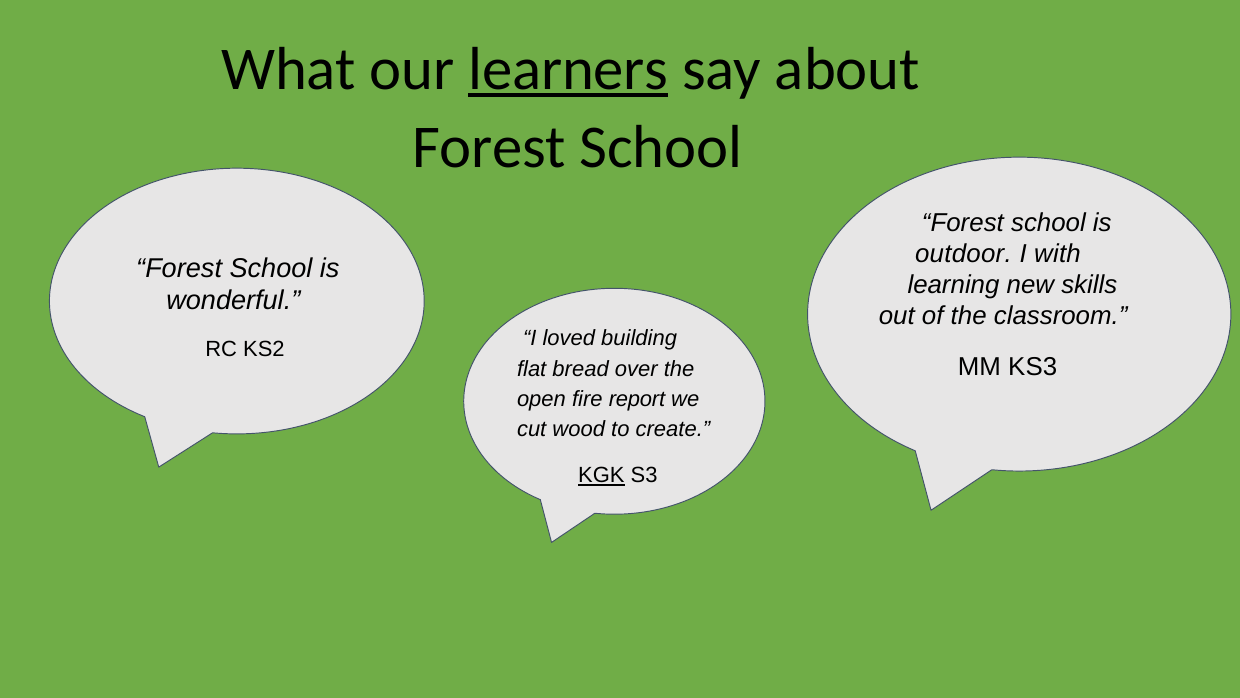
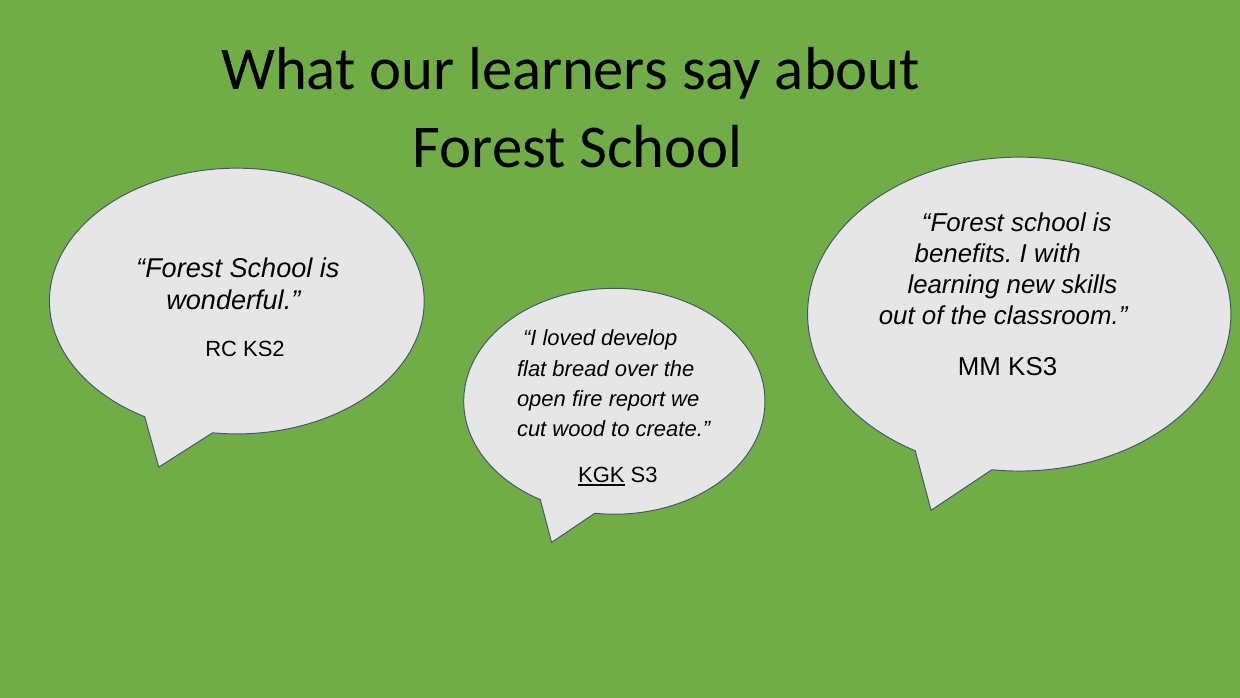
learners underline: present -> none (568, 69)
outdoor: outdoor -> benefits (964, 254)
building: building -> develop (639, 338)
